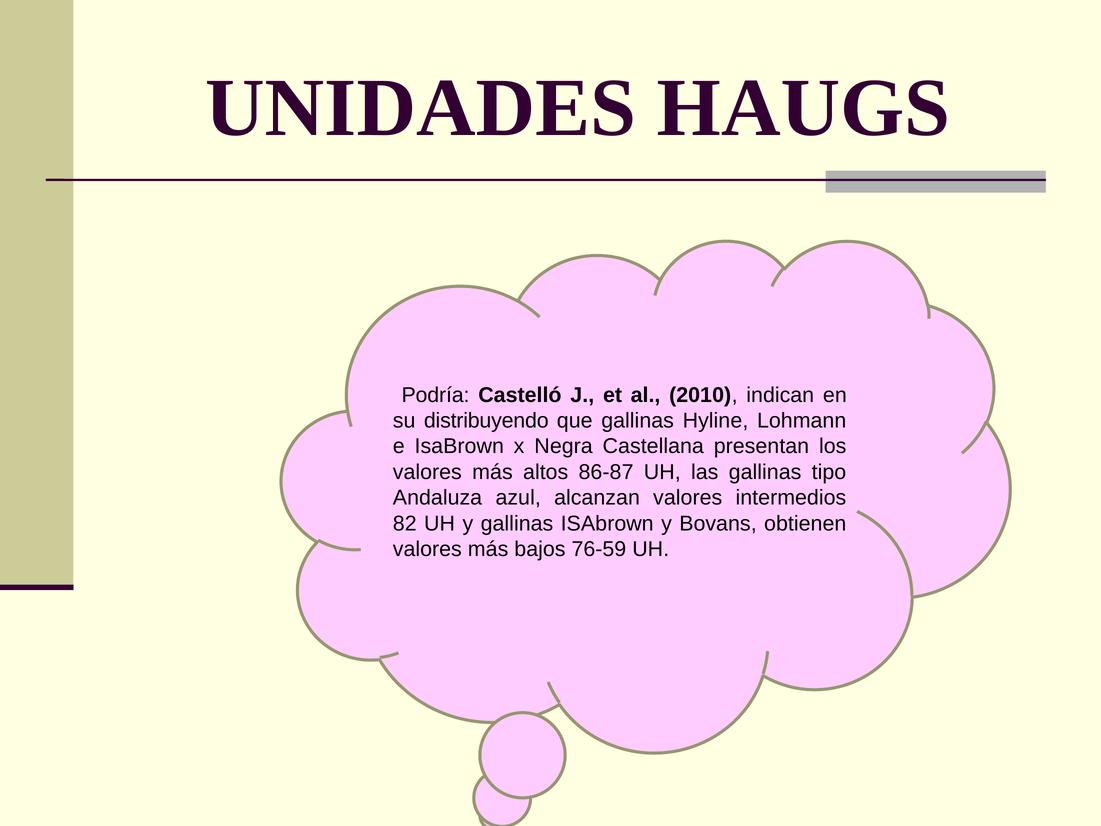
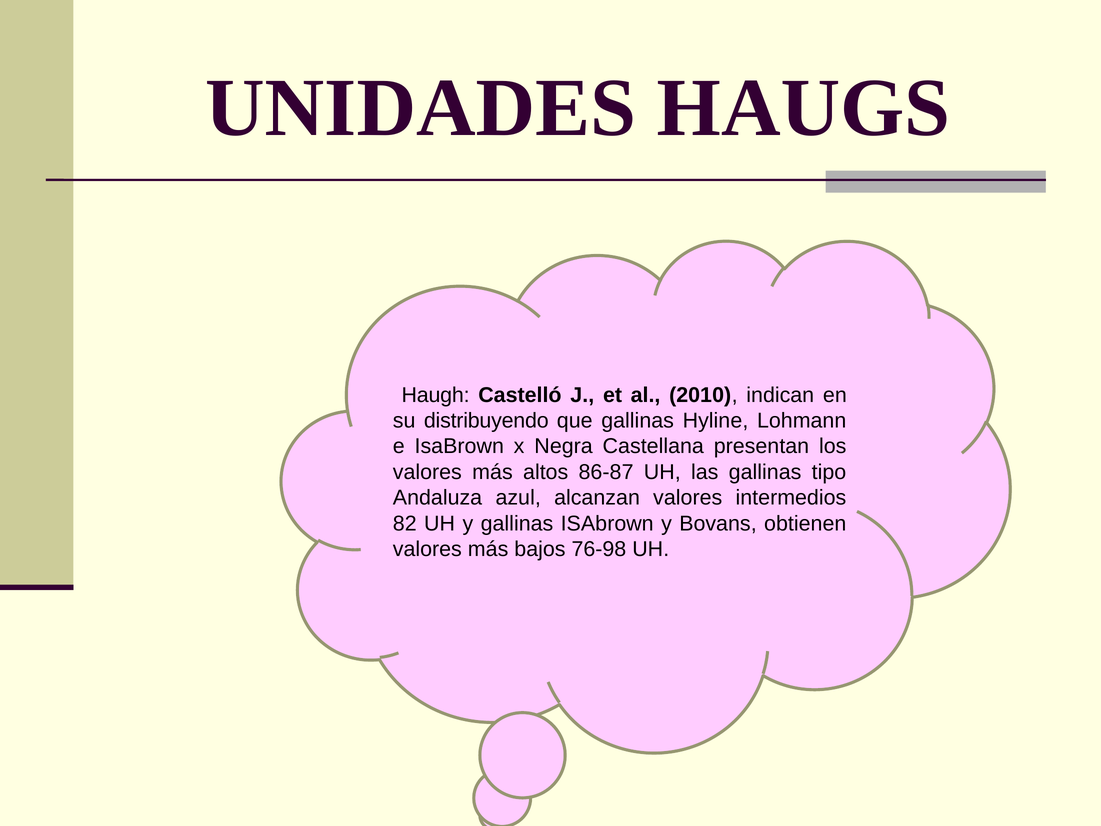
Podría: Podría -> Haugh (436, 395)
76-59: 76-59 -> 76-98 (599, 549)
